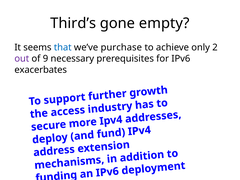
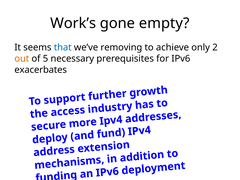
Third’s: Third’s -> Work’s (73, 23)
purchase: purchase -> removing (121, 47)
out colour: purple -> orange (22, 59)
9: 9 -> 5 (45, 59)
